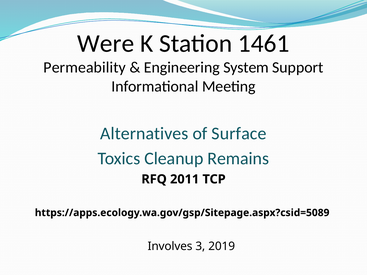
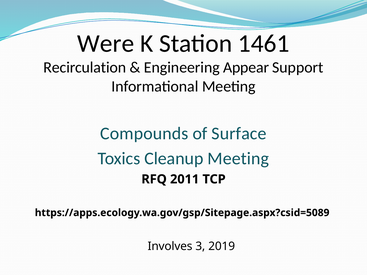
Permeability: Permeability -> Recirculation (85, 67)
System: System -> Appear (246, 67)
Alternatives: Alternatives -> Compounds (144, 134)
Cleanup Remains: Remains -> Meeting (238, 159)
